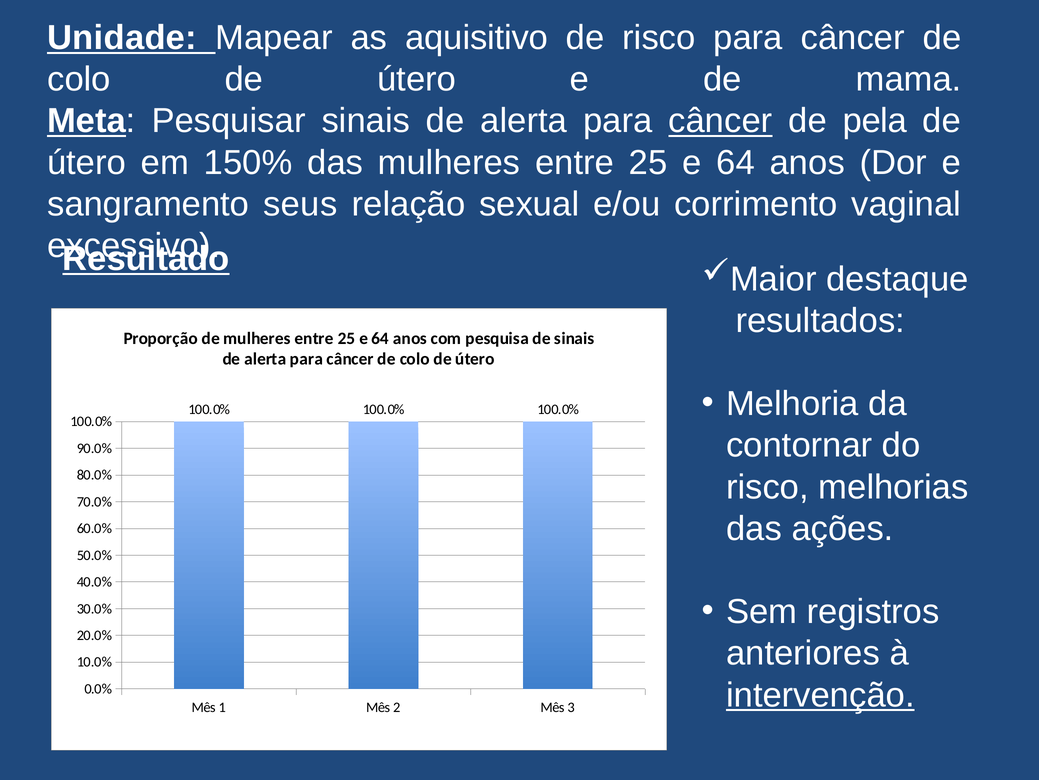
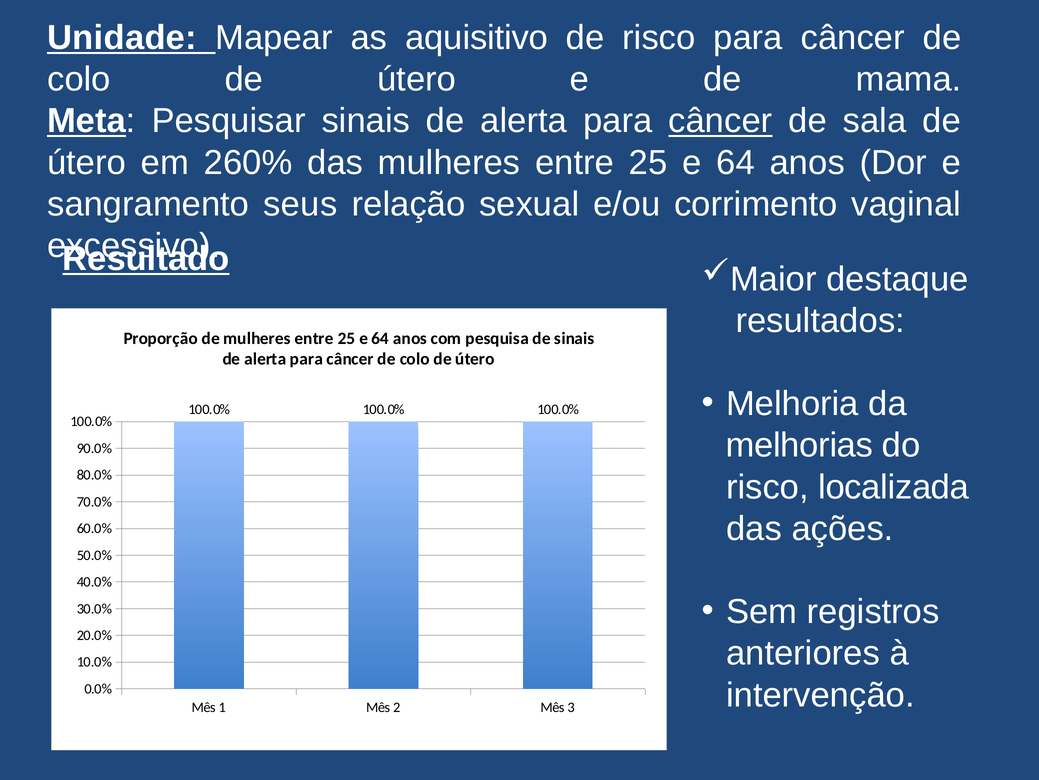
pela: pela -> sala (875, 121)
150%: 150% -> 260% (248, 162)
contornar: contornar -> melhorias (799, 445)
melhorias: melhorias -> localizada (894, 487)
intervenção underline: present -> none (820, 694)
